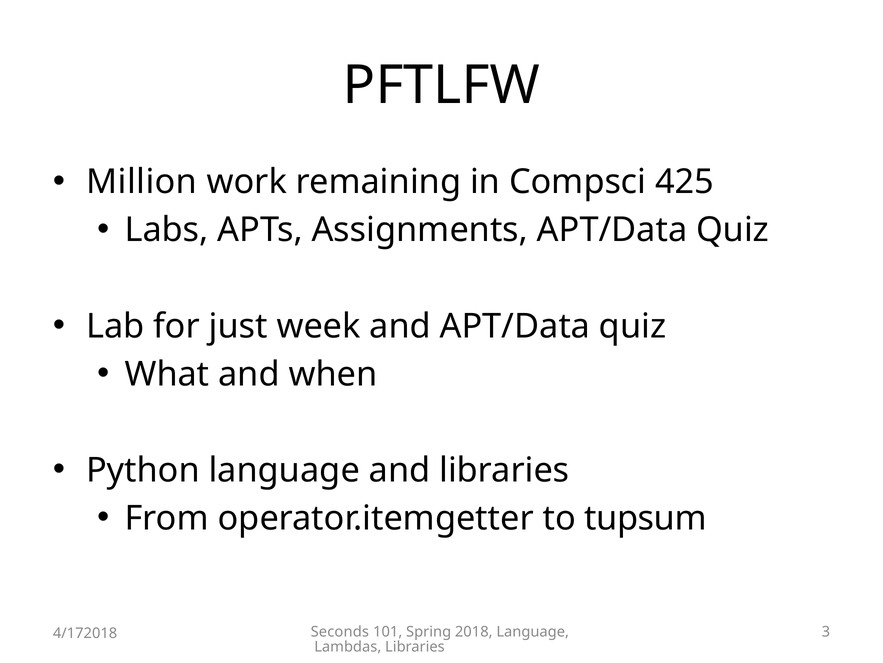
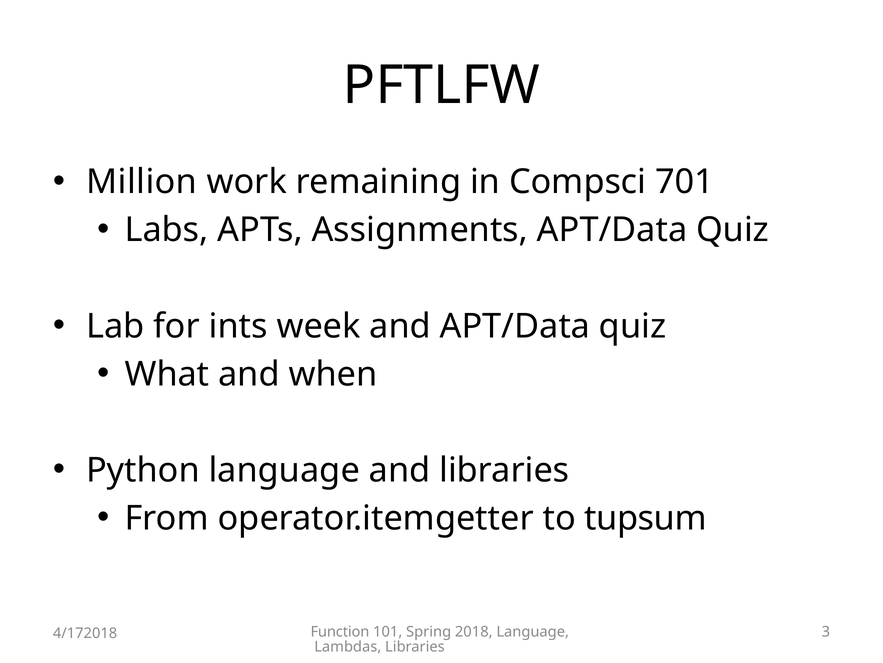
425: 425 -> 701 (685, 182)
just: just -> ints (238, 326)
Seconds: Seconds -> Function (340, 631)
